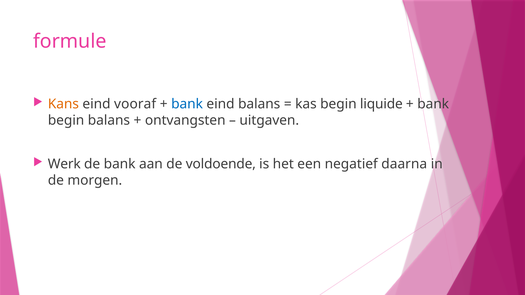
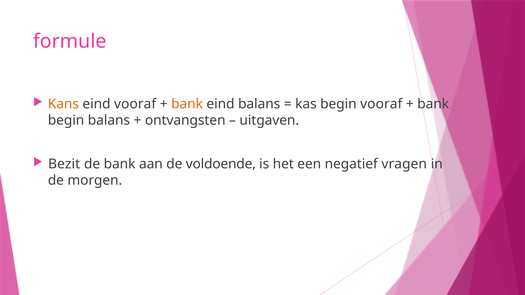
bank colour: blue -> orange (187, 104)
begin liquide: liquide -> vooraf (381, 104)
Werk: Werk -> Bezit (64, 164)
daarna: daarna -> vragen (404, 164)
